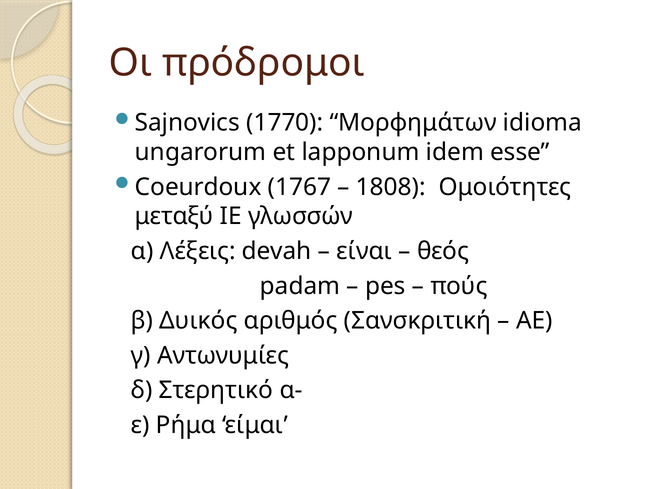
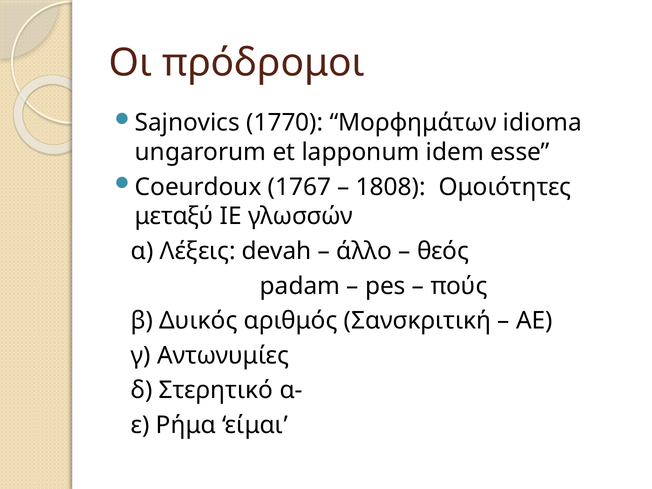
είναι: είναι -> άλλο (364, 251)
